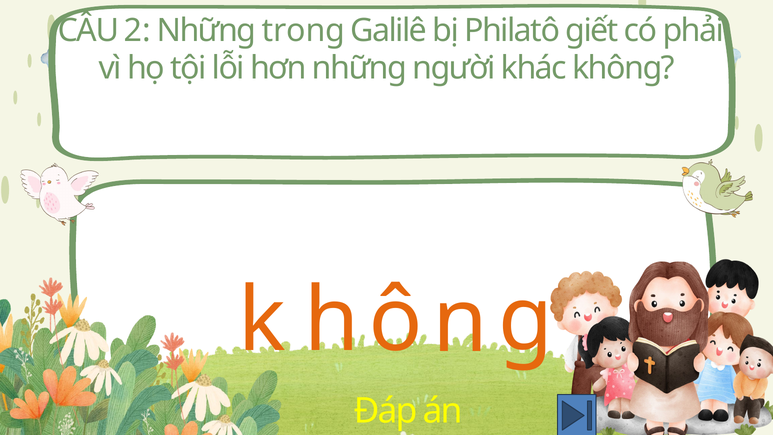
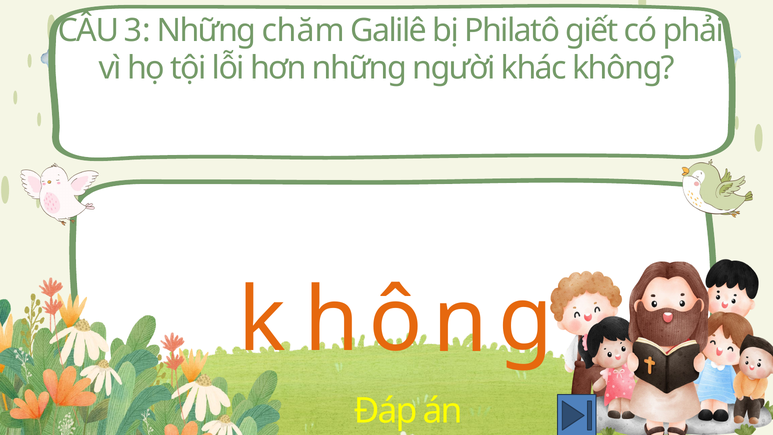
2: 2 -> 3 (137, 31)
trọng: trọng -> chăm (303, 31)
